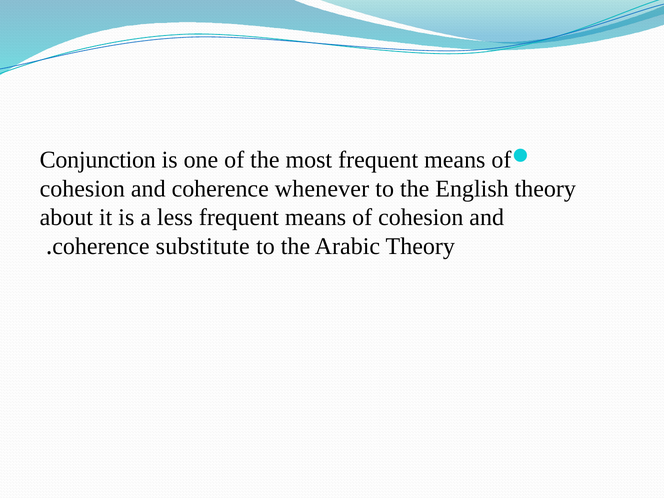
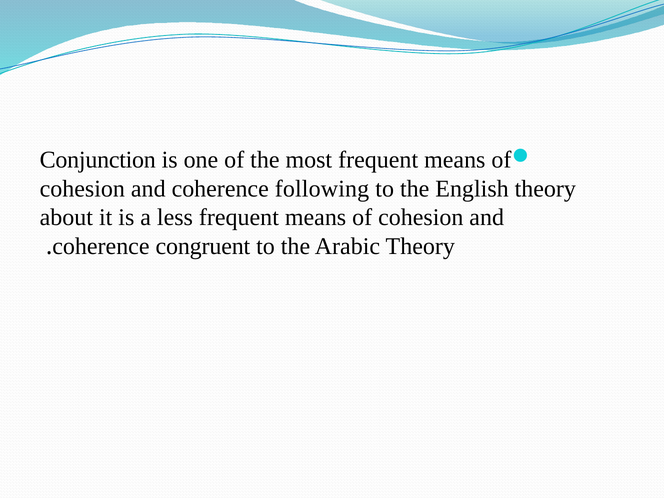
whenever: whenever -> following (322, 189)
substitute: substitute -> congruent (203, 246)
